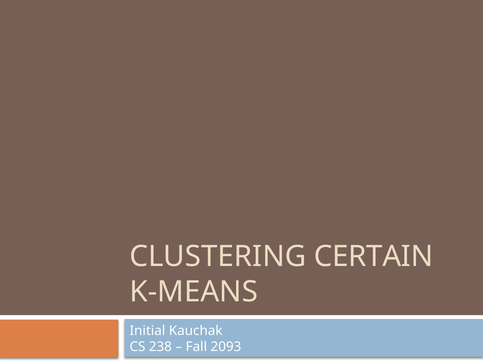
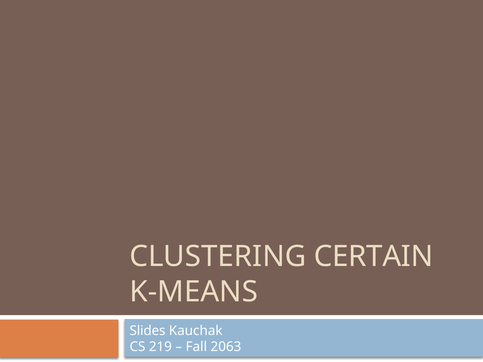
Initial: Initial -> Slides (148, 331)
238: 238 -> 219 (160, 347)
2093: 2093 -> 2063 (226, 347)
